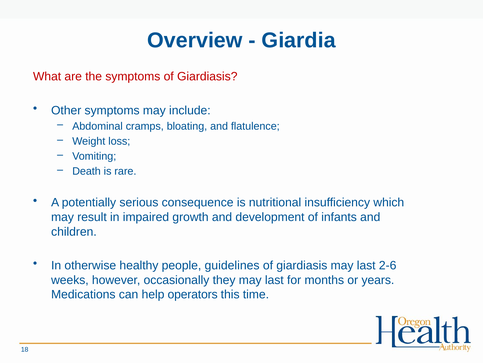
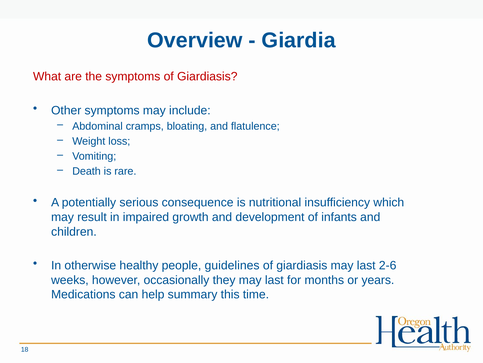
operators: operators -> summary (193, 294)
